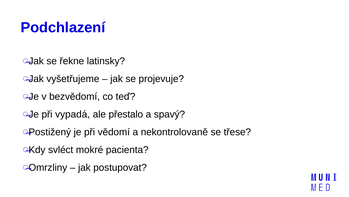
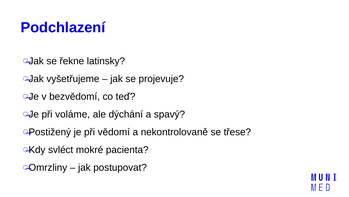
vypadá: vypadá -> voláme (73, 114)
přestalo: přestalo -> dýchání (126, 114)
